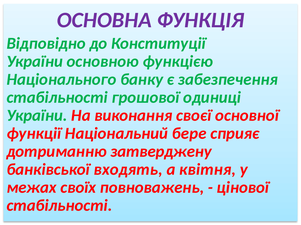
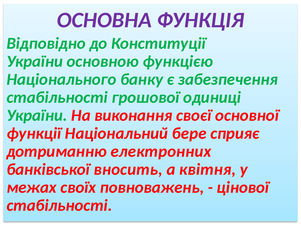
затверджену: затверджену -> електронних (161, 152)
входять: входять -> вносить (128, 170)
